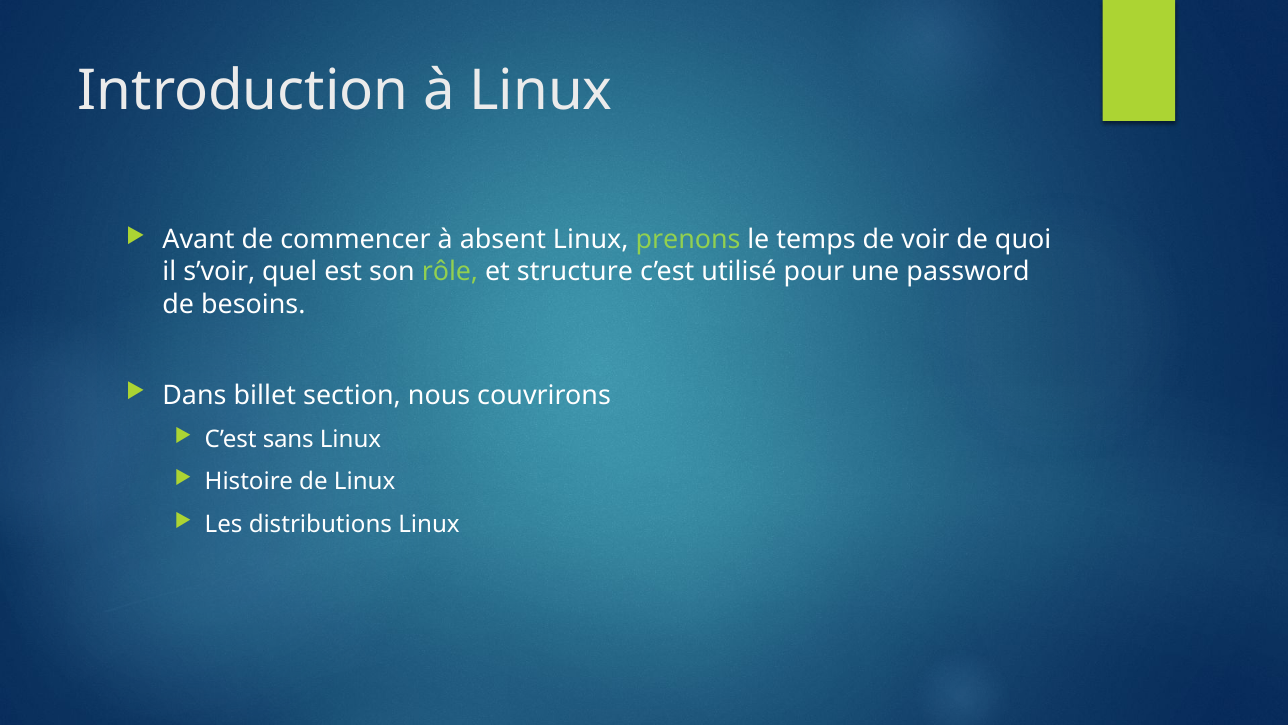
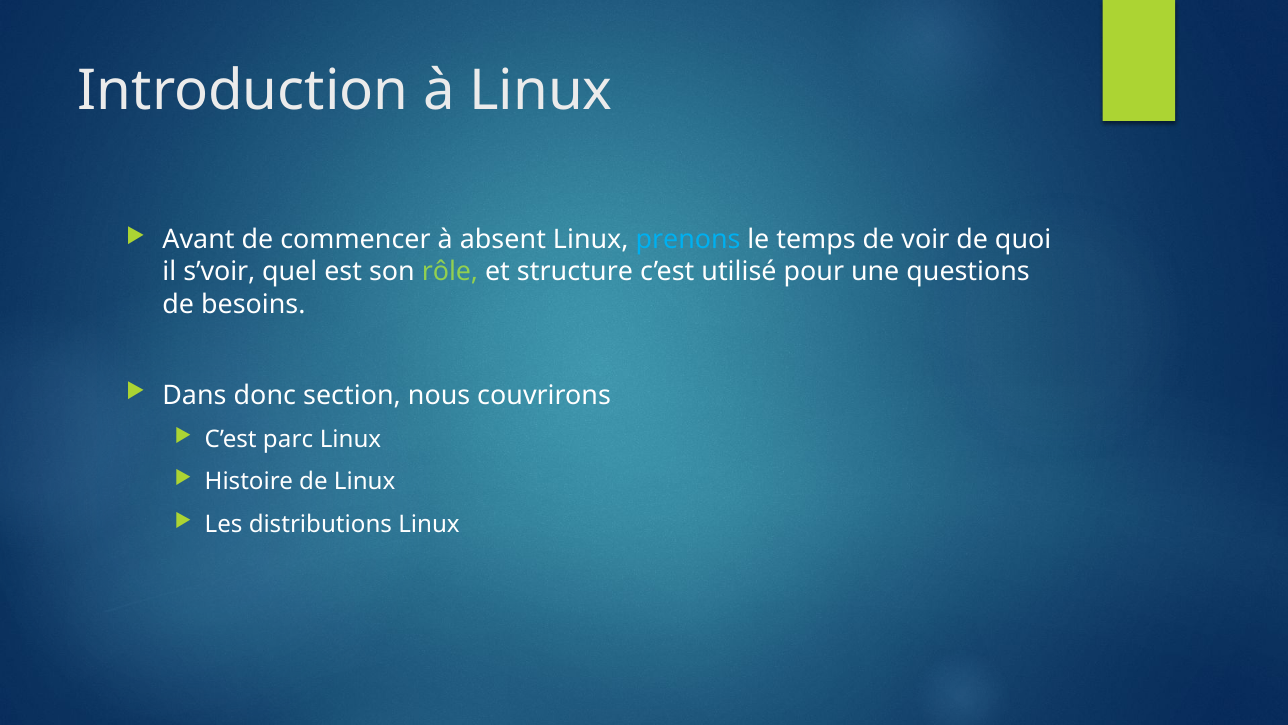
prenons colour: light green -> light blue (688, 240)
password: password -> questions (968, 272)
billet: billet -> donc (265, 395)
sans: sans -> parc (288, 439)
